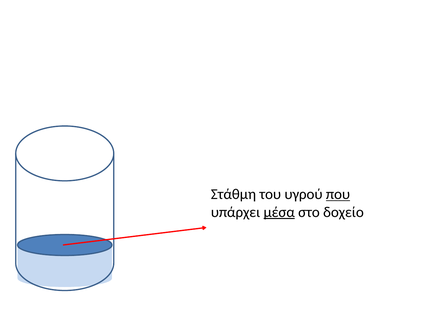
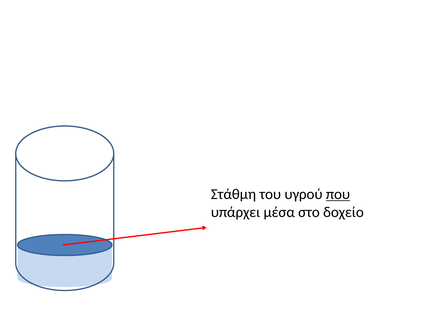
μέσα underline: present -> none (279, 212)
